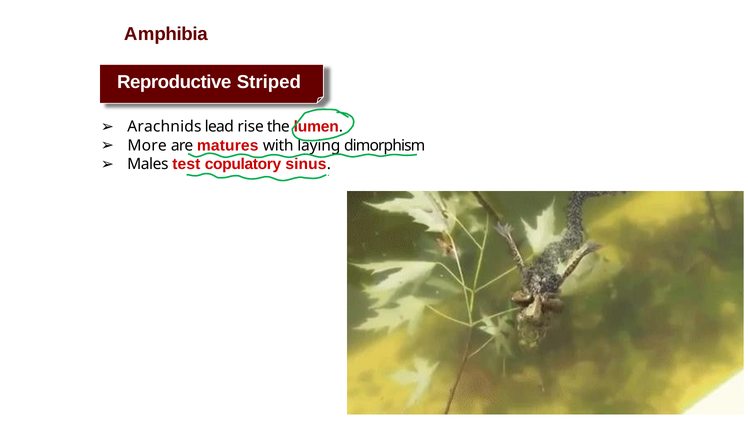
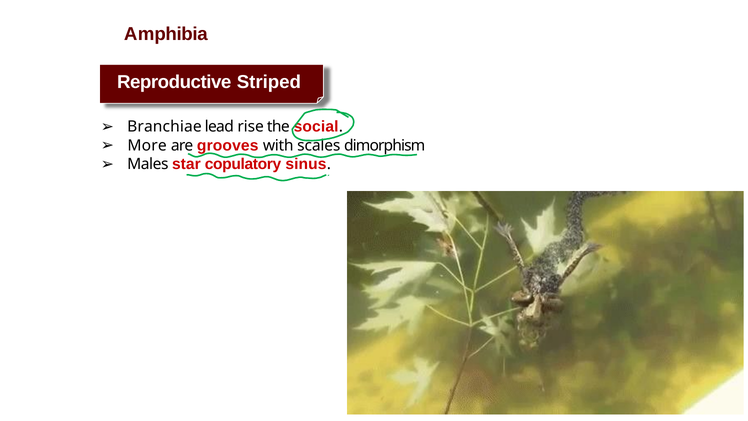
Arachnids: Arachnids -> Branchiae (164, 127)
lumen: lumen -> social (316, 127)
matures: matures -> grooves (228, 146)
laying: laying -> scales (319, 146)
test: test -> star (186, 164)
